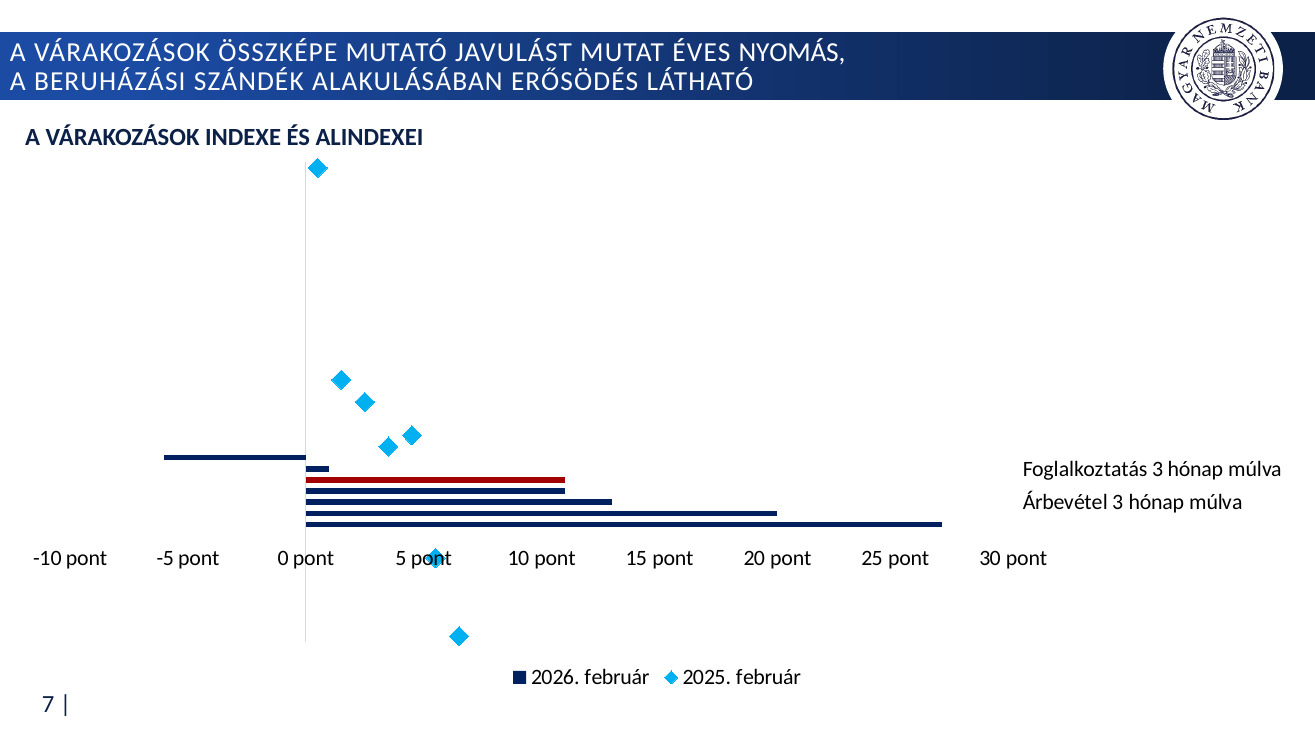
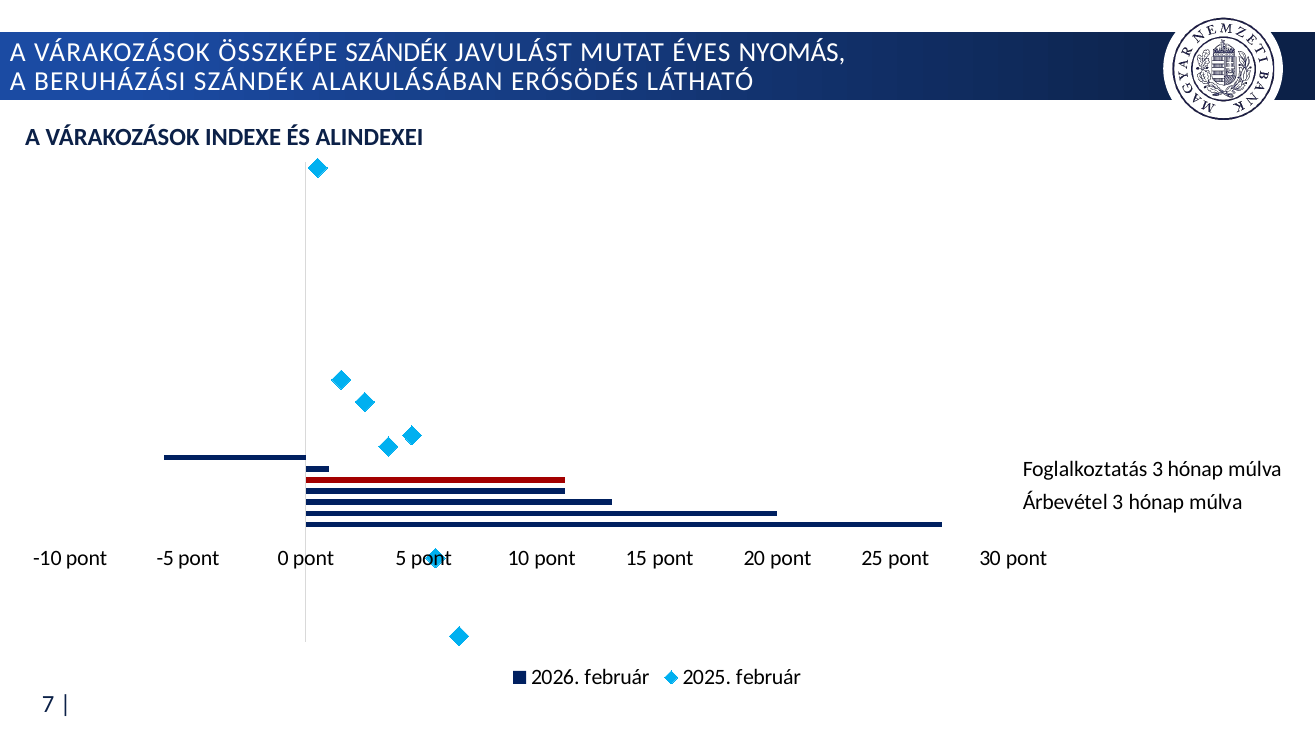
ÖSSZKÉPE MUTATÓ: MUTATÓ -> SZÁNDÉK (396, 52)
